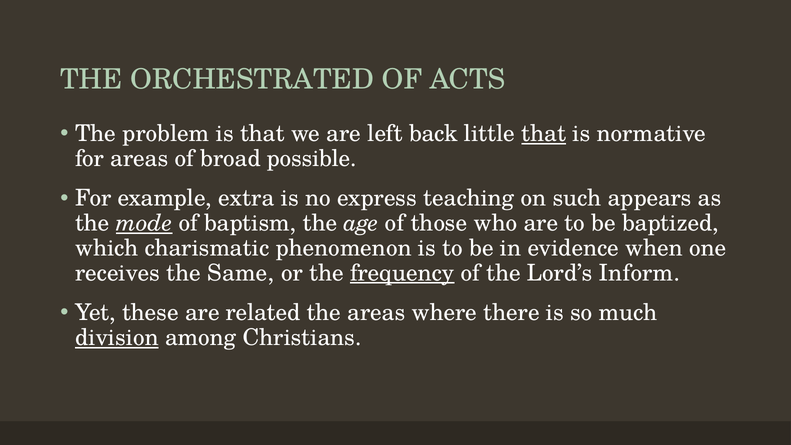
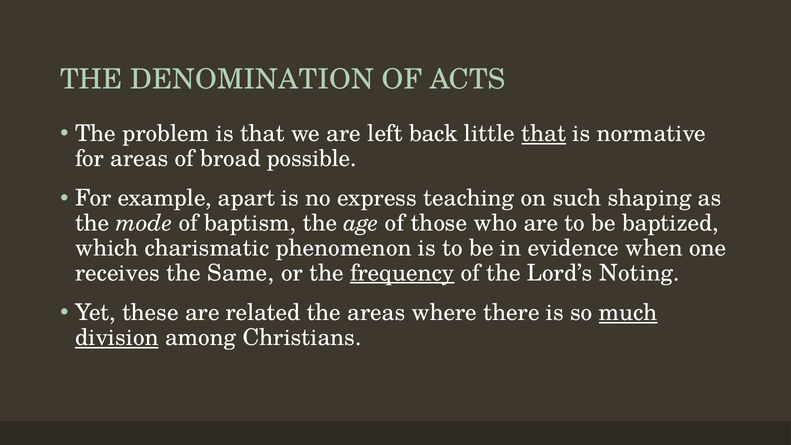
ORCHESTRATED: ORCHESTRATED -> DENOMINATION (252, 80)
extra: extra -> apart (247, 198)
appears: appears -> shaping (650, 198)
mode underline: present -> none (144, 223)
Inform: Inform -> Noting (639, 273)
much underline: none -> present (628, 313)
